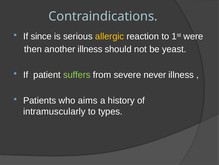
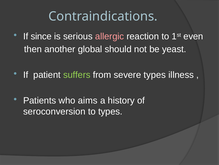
allergic colour: yellow -> pink (110, 36)
were: were -> even (193, 36)
another illness: illness -> global (90, 49)
severe never: never -> types (155, 75)
intramuscularly: intramuscularly -> seroconversion (54, 111)
